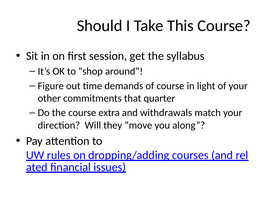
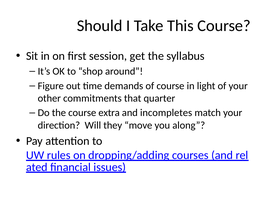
withdrawals: withdrawals -> incompletes (166, 113)
